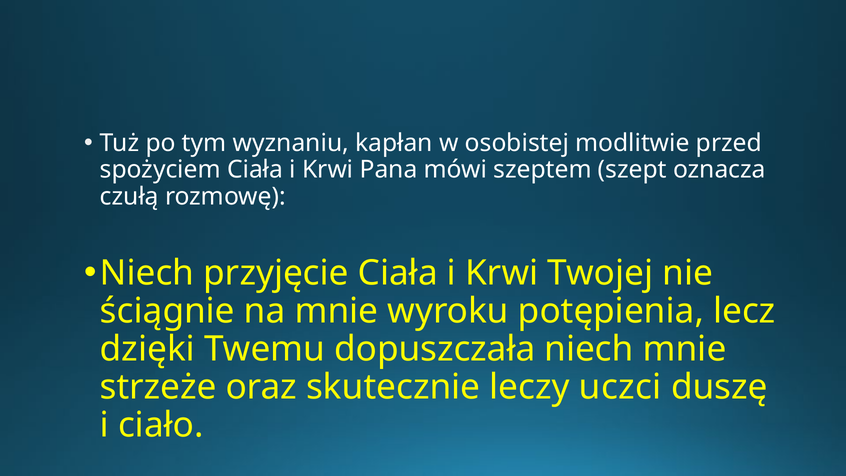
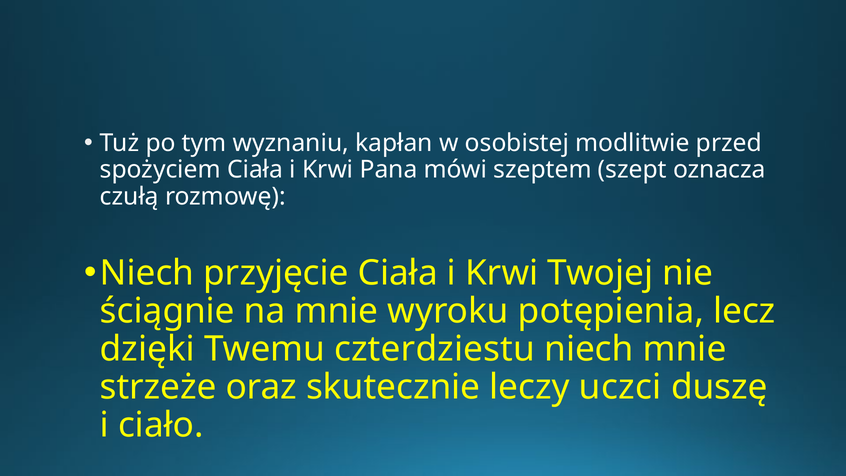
dopuszczała: dopuszczała -> czterdziestu (435, 349)
